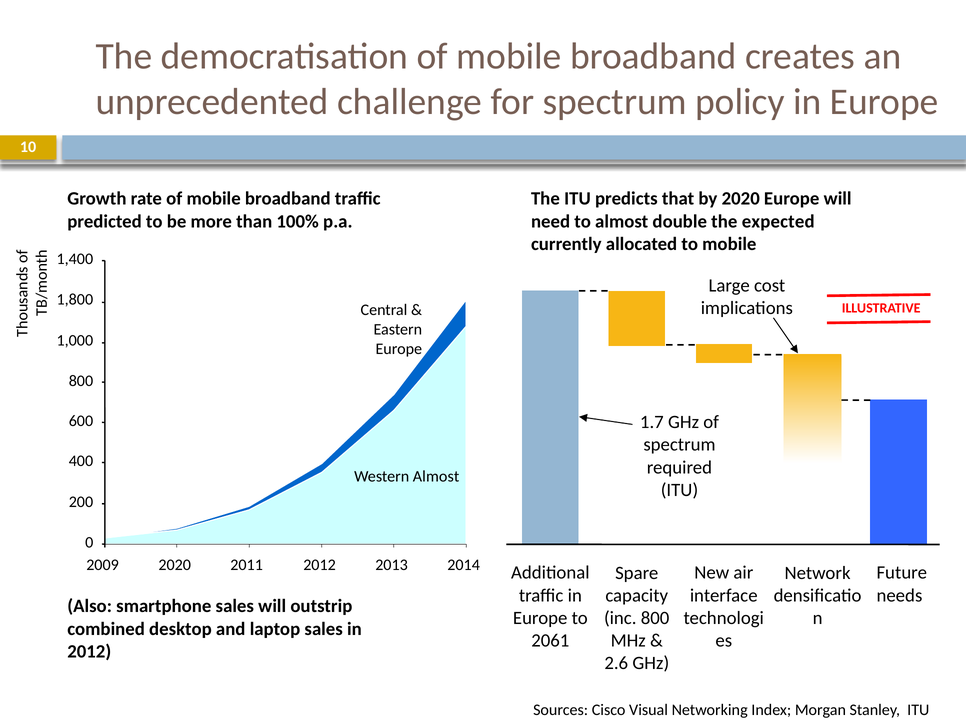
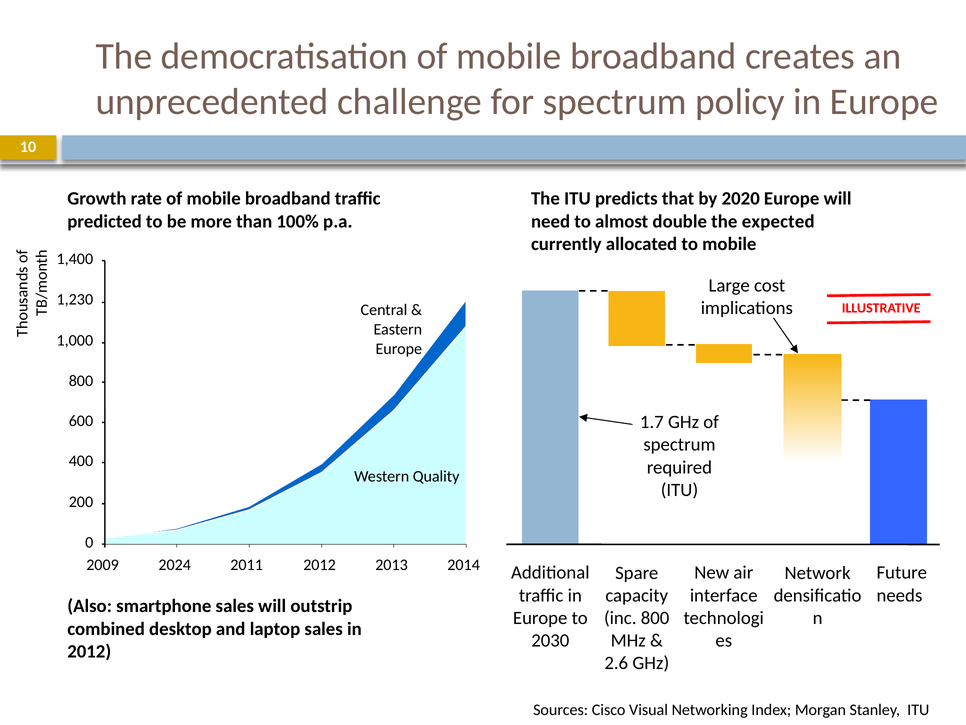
1,800: 1,800 -> 1,230 (75, 299)
Western Almost: Almost -> Quality (436, 476)
2009 2020: 2020 -> 2024 (175, 565)
2061: 2061 -> 2030 (550, 640)
